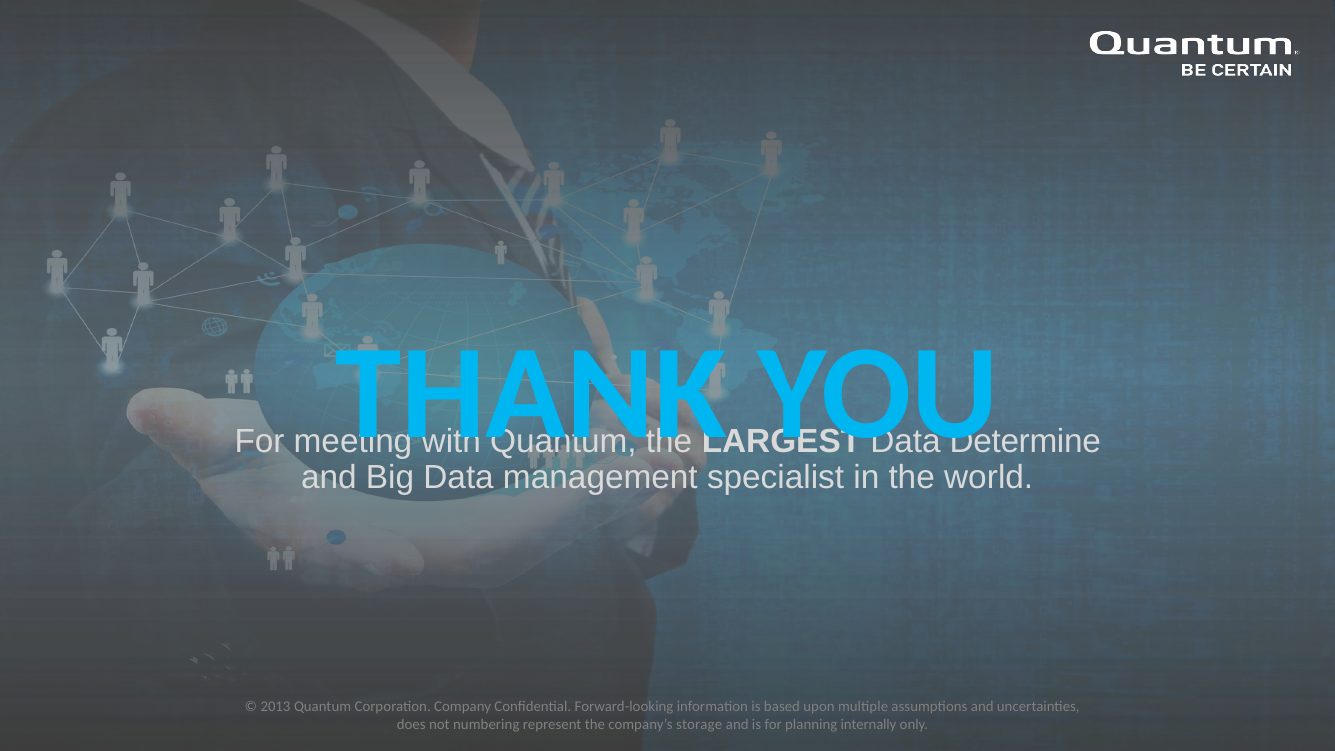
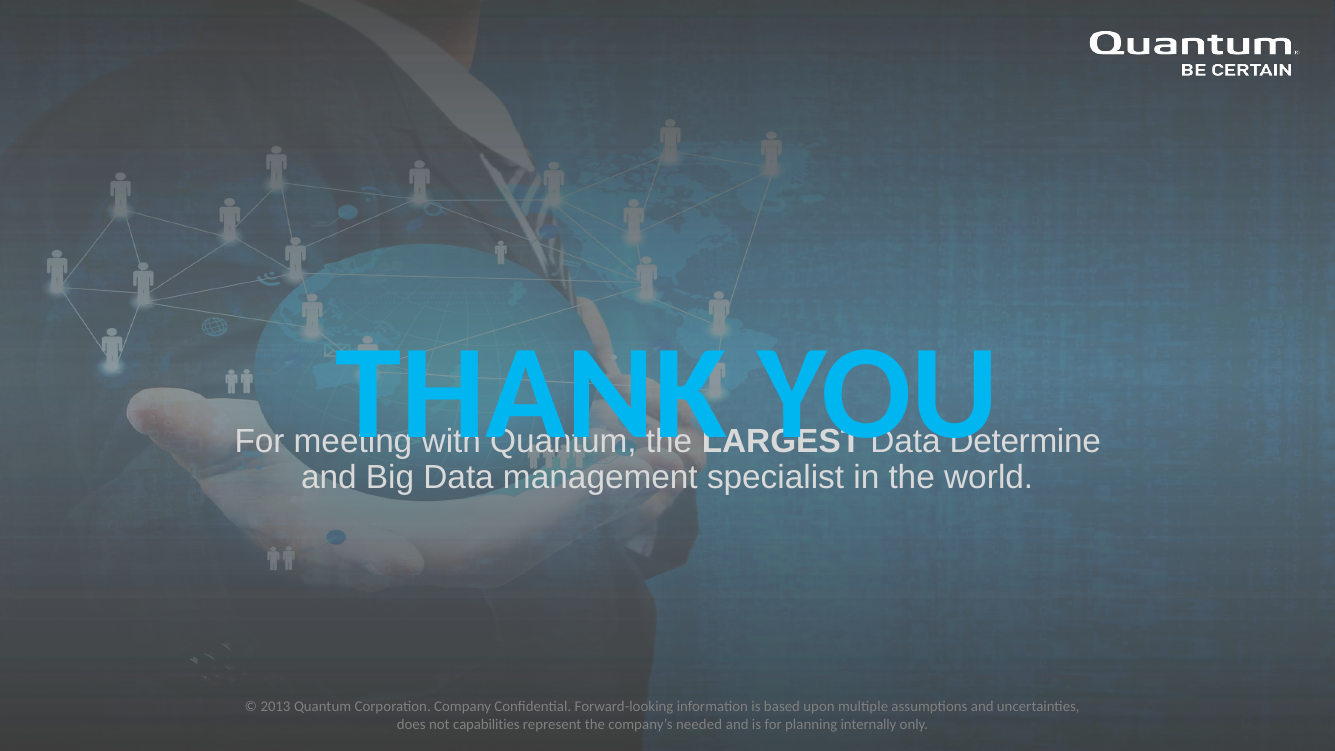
numbering: numbering -> capabilities (486, 724)
storage: storage -> needed (699, 724)
